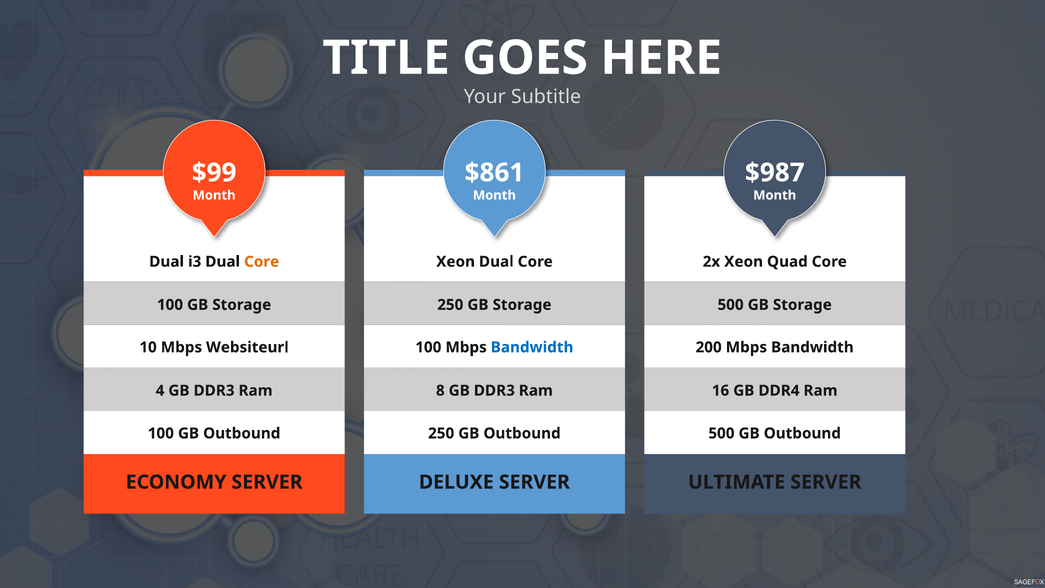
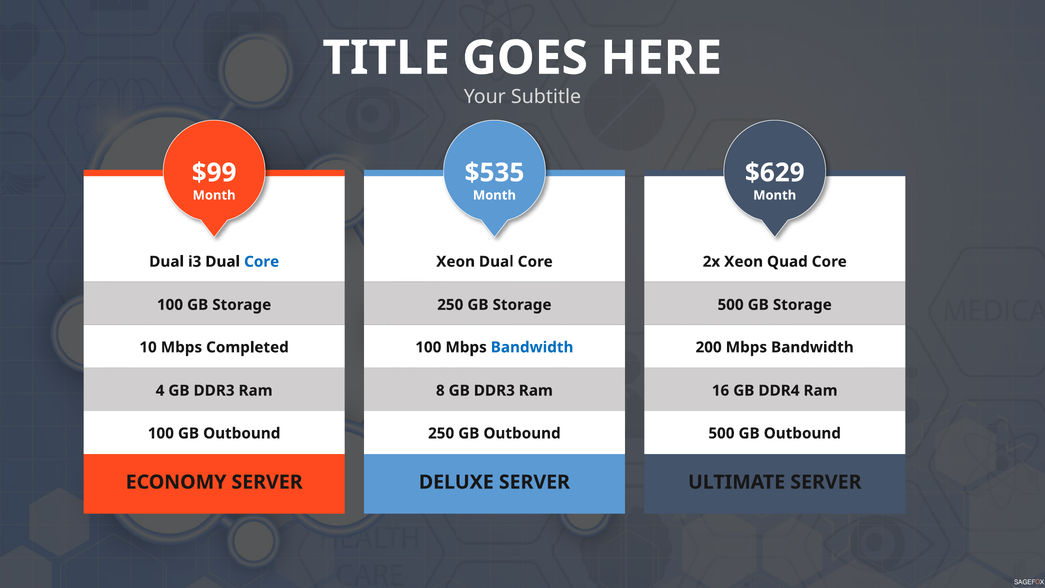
$861: $861 -> $535 (494, 173)
$987: $987 -> $629 (775, 173)
Core colour: orange -> blue (262, 262)
Websiteurl: Websiteurl -> Completed (247, 347)
